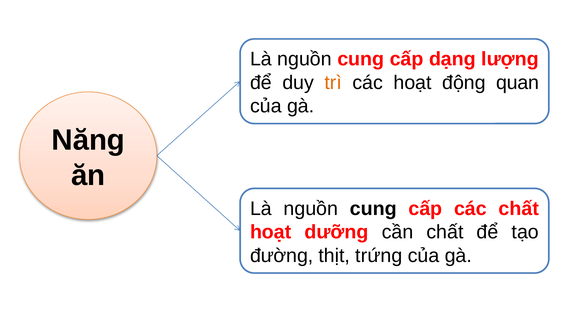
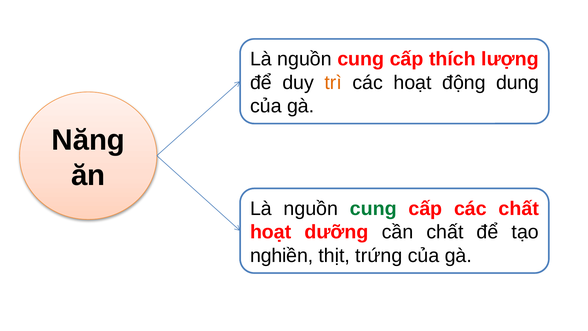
dạng: dạng -> thích (452, 59)
quan: quan -> dung (518, 83)
cung colour: black -> green (373, 208)
đường: đường -> nghiền (282, 255)
